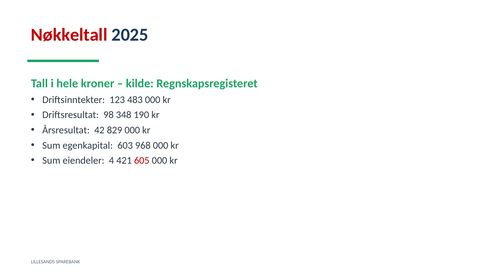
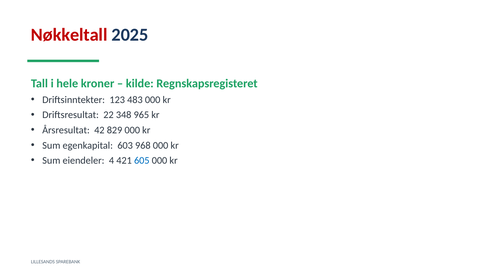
98: 98 -> 22 (109, 115)
190: 190 -> 965 (141, 115)
605 colour: red -> blue (142, 161)
